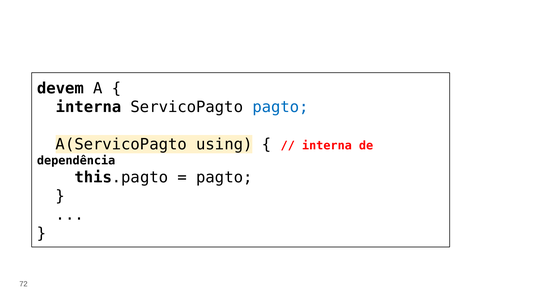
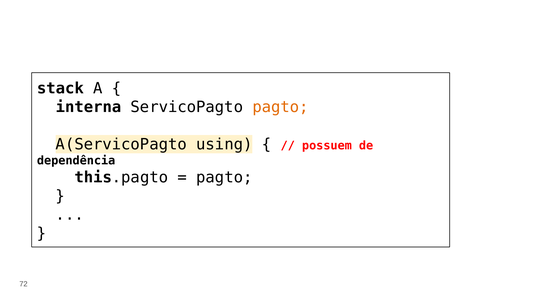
devem: devem -> stack (60, 89)
pagto colour: blue -> orange (281, 107)
interna: interna -> possuem (327, 146)
